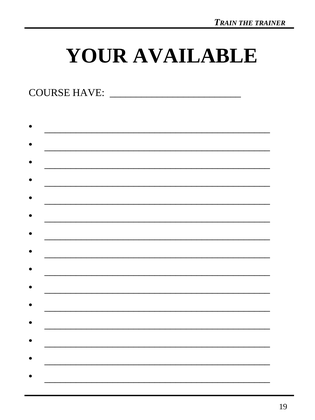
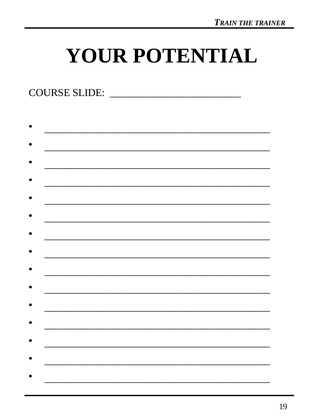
AVAILABLE: AVAILABLE -> POTENTIAL (195, 56)
HAVE: HAVE -> SLIDE (89, 93)
